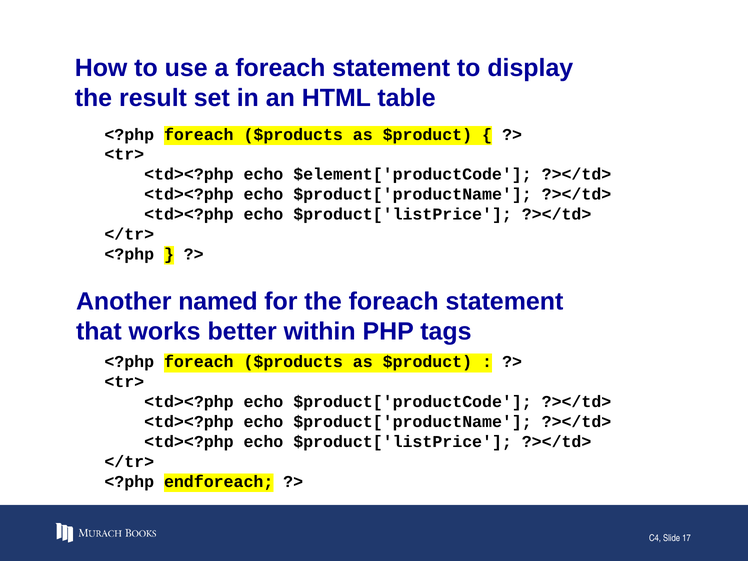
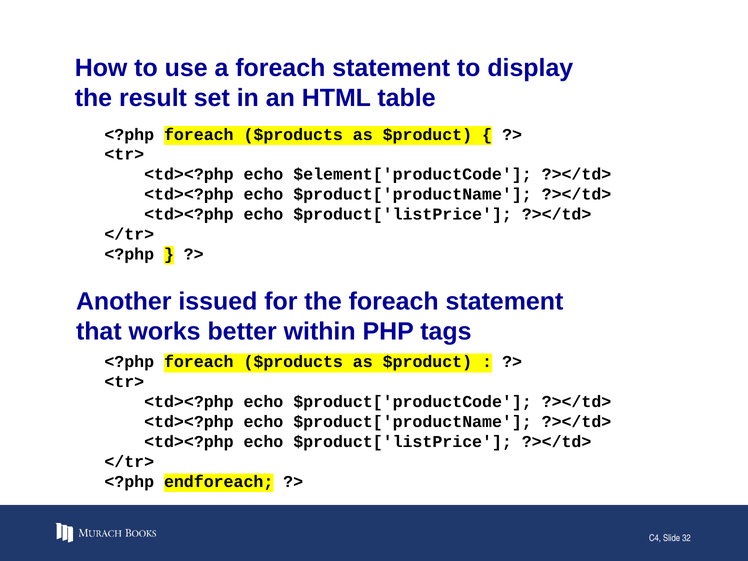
named: named -> issued (218, 302)
17: 17 -> 32 (686, 538)
